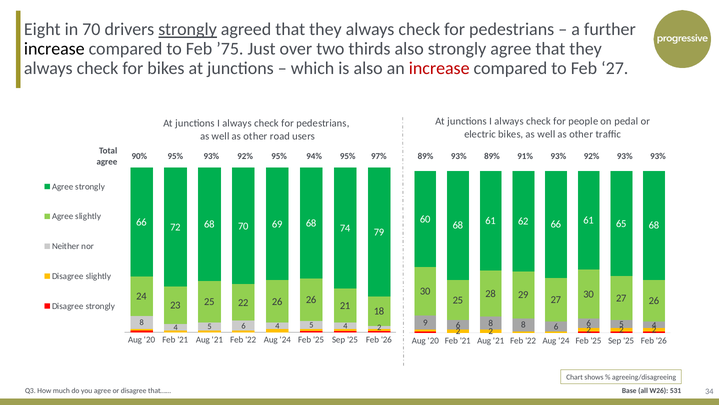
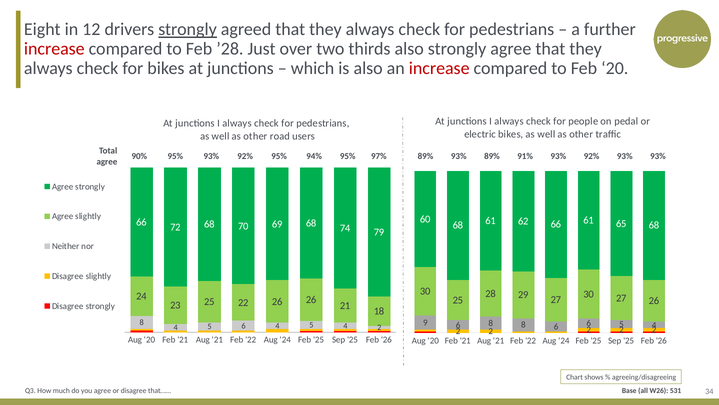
in 70: 70 -> 12 (91, 29)
increase colour: black -> red (54, 49)
’75: ’75 -> ’28 (230, 49)
Feb 27: 27 -> 20 (615, 68)
